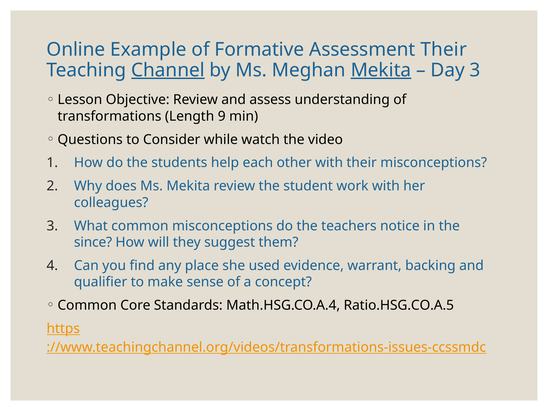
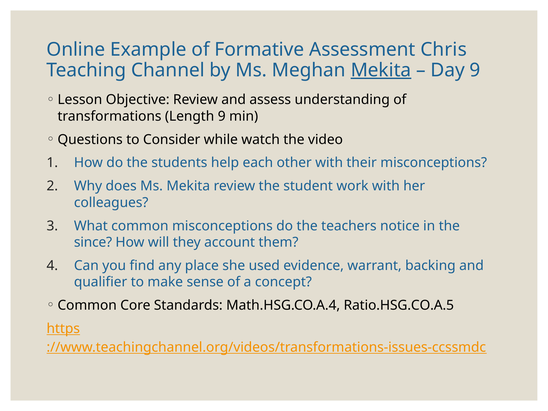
Assessment Their: Their -> Chris (444, 50)
Channel underline: present -> none (168, 70)
Day 3: 3 -> 9 (475, 70)
suggest: suggest -> account (230, 242)
